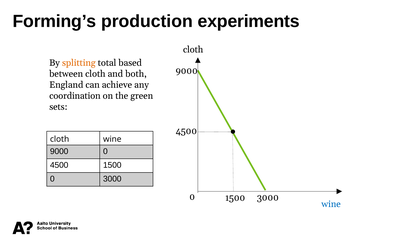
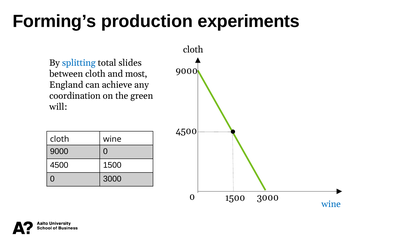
splitting colour: orange -> blue (79, 63)
based: based -> slides (130, 63)
both: both -> most (136, 74)
sets: sets -> will (58, 107)
